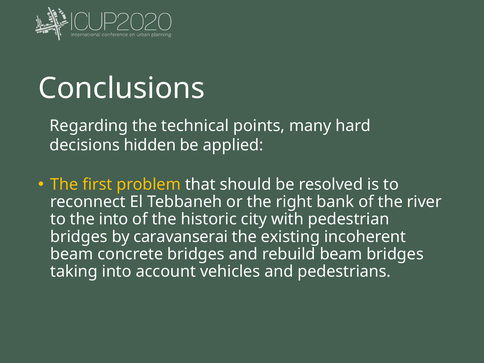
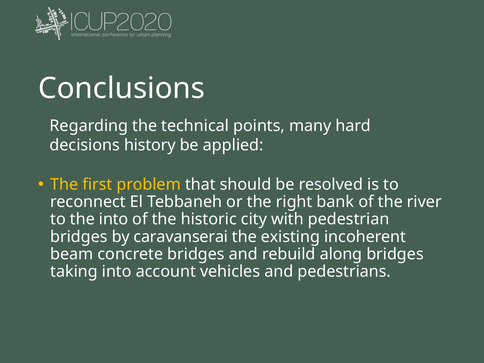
hidden: hidden -> history (150, 145)
rebuild beam: beam -> along (341, 254)
